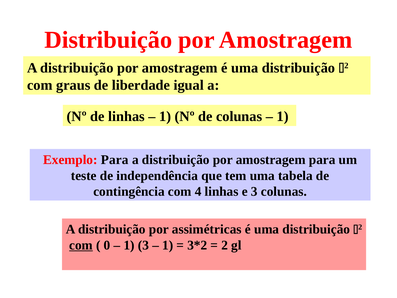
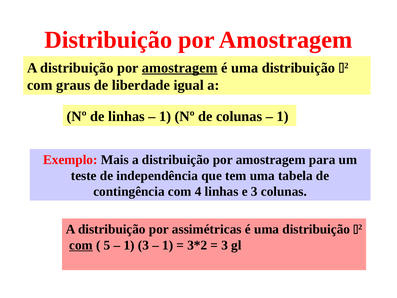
amostragem underline: none -> present (180, 68)
Exemplo Para: Para -> Mais (115, 160)
0: 0 -> 5 (107, 245)
2: 2 -> 3 (225, 245)
